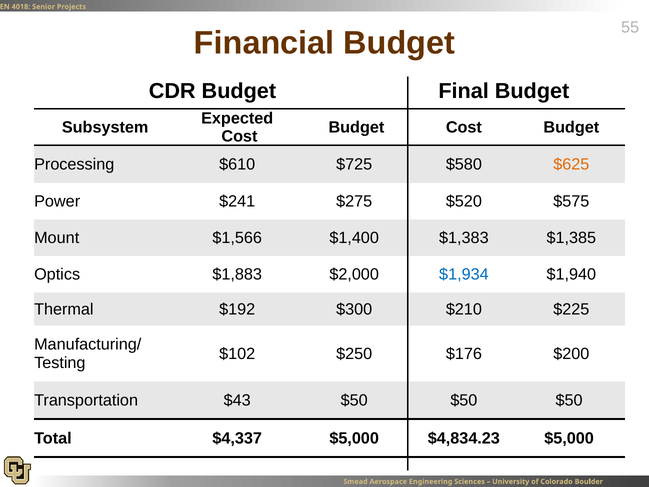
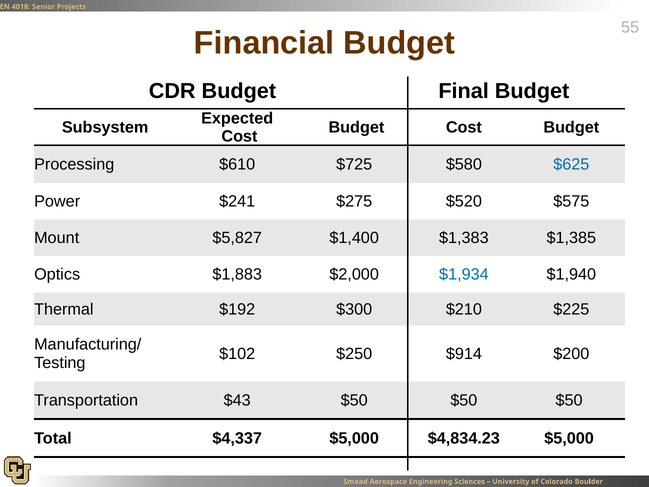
$625 colour: orange -> blue (571, 164)
$1,566: $1,566 -> $5,827 (237, 238)
$176: $176 -> $914 (464, 354)
